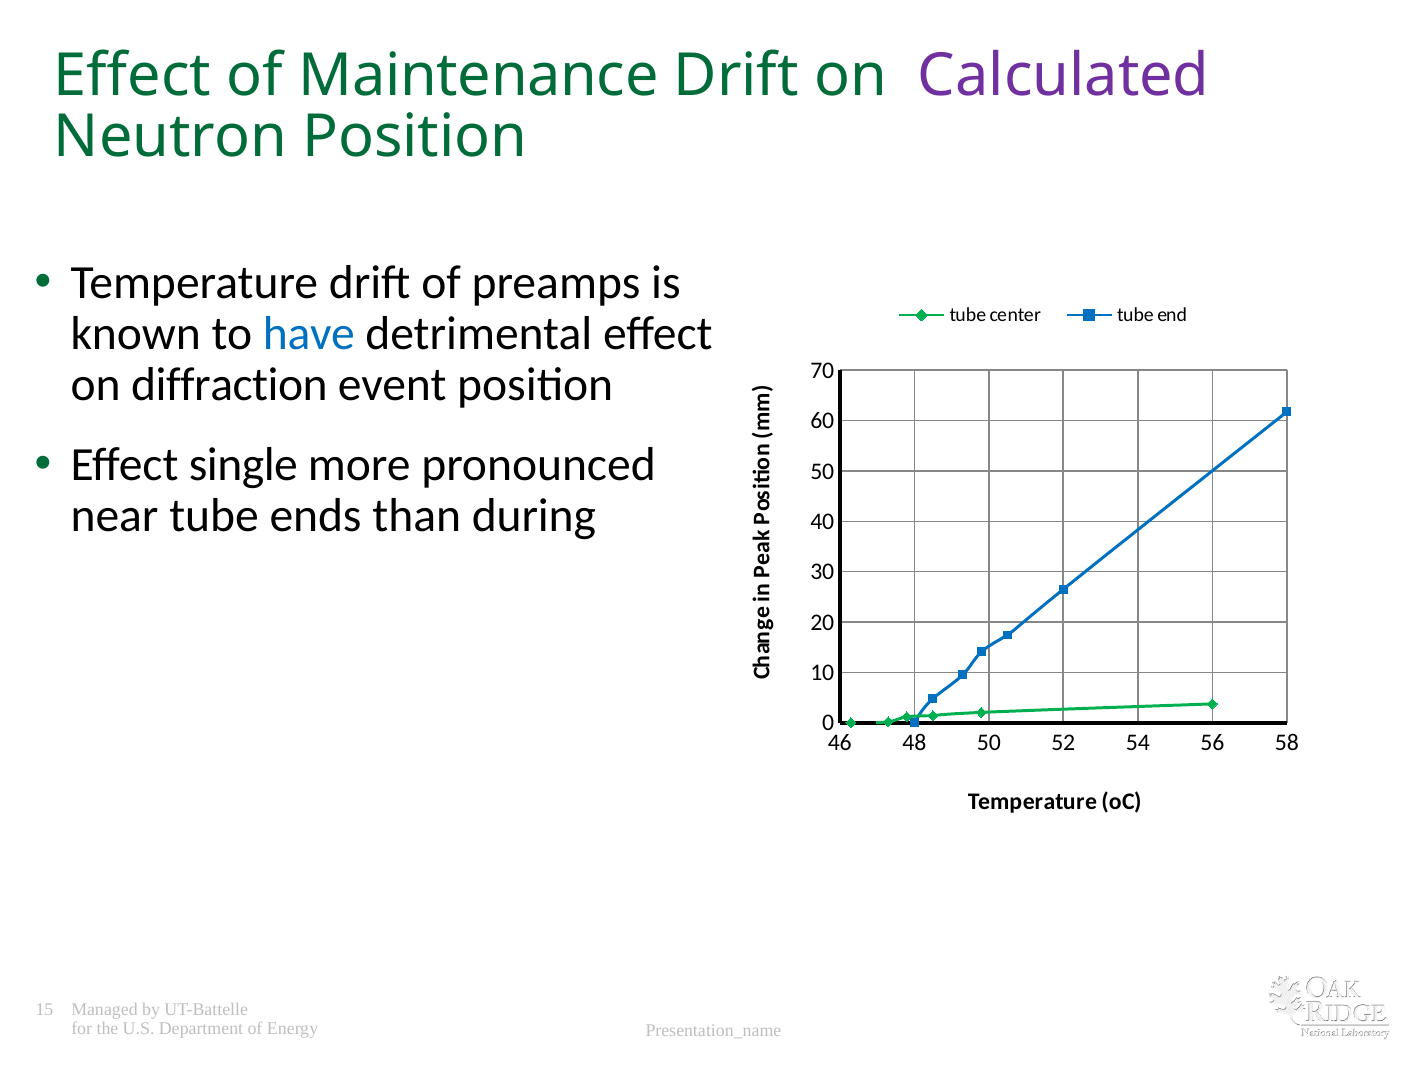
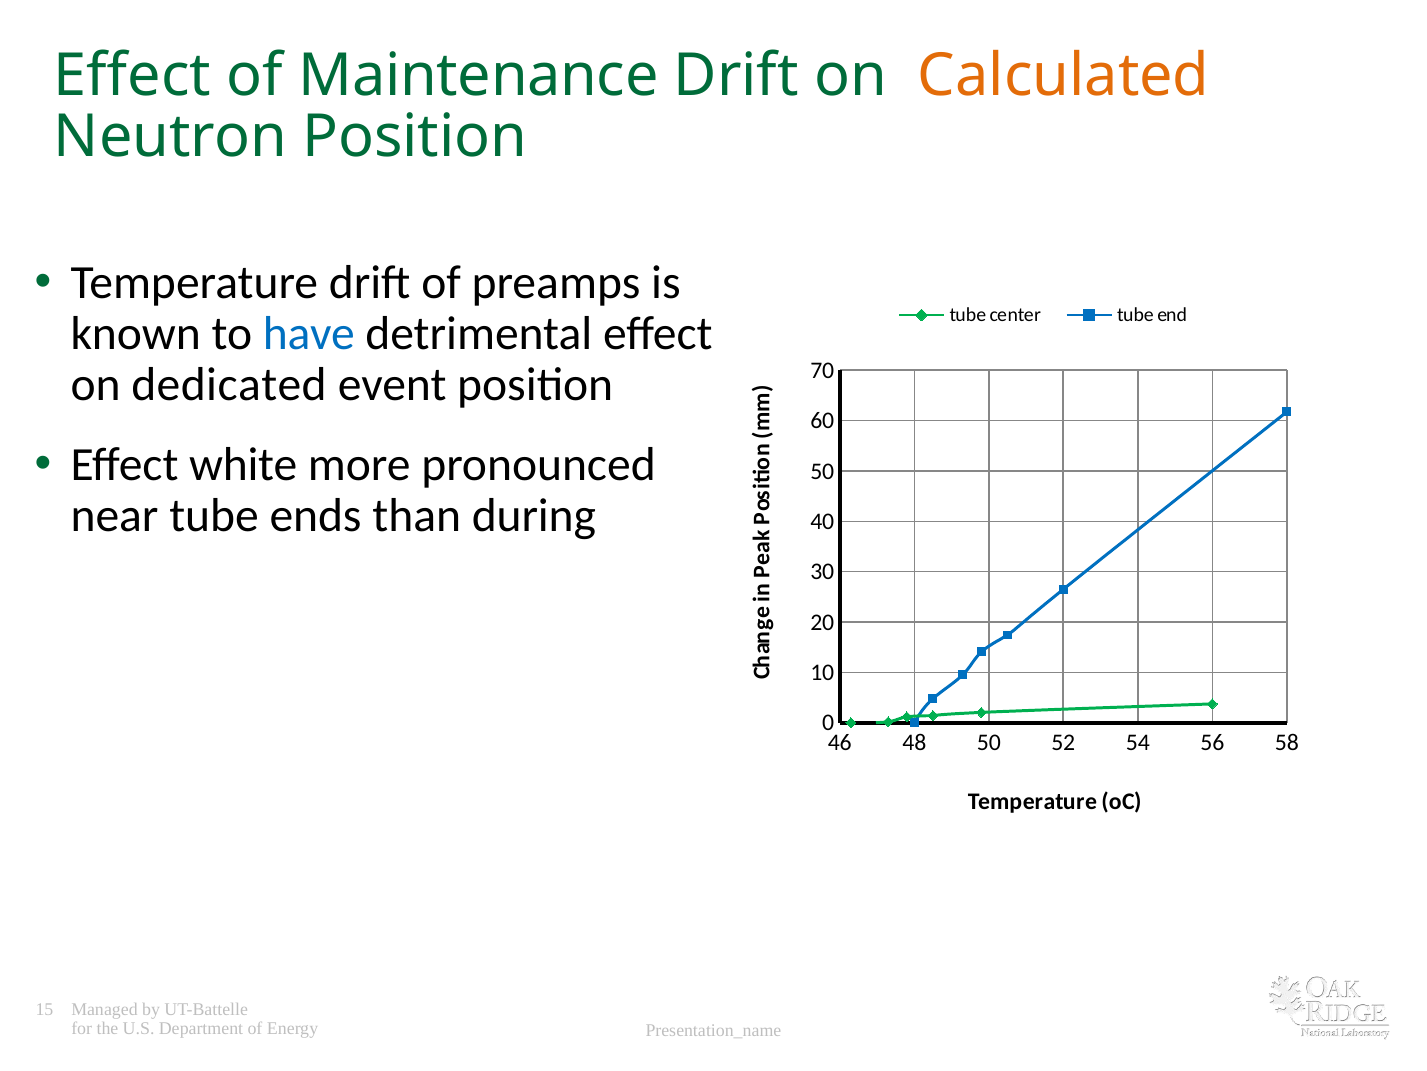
Calculated colour: purple -> orange (1064, 76)
diffraction: diffraction -> dedicated (229, 385)
single: single -> white (243, 464)
